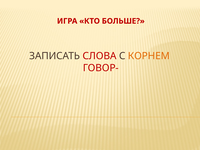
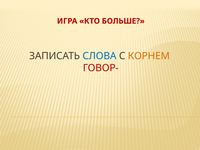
СЛОВА colour: red -> blue (99, 56)
